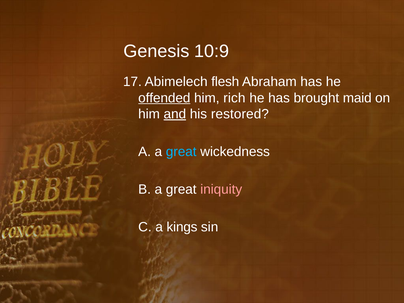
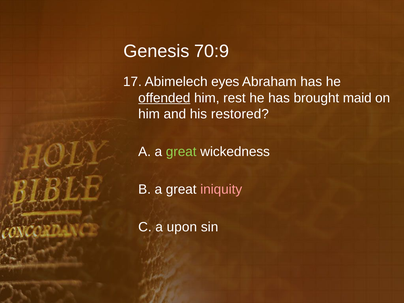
10:9: 10:9 -> 70:9 (212, 51)
flesh: flesh -> eyes (225, 82)
rich: rich -> rest (234, 98)
and underline: present -> none (175, 114)
great colour: light blue -> light green (181, 152)
kings: kings -> upon (182, 227)
